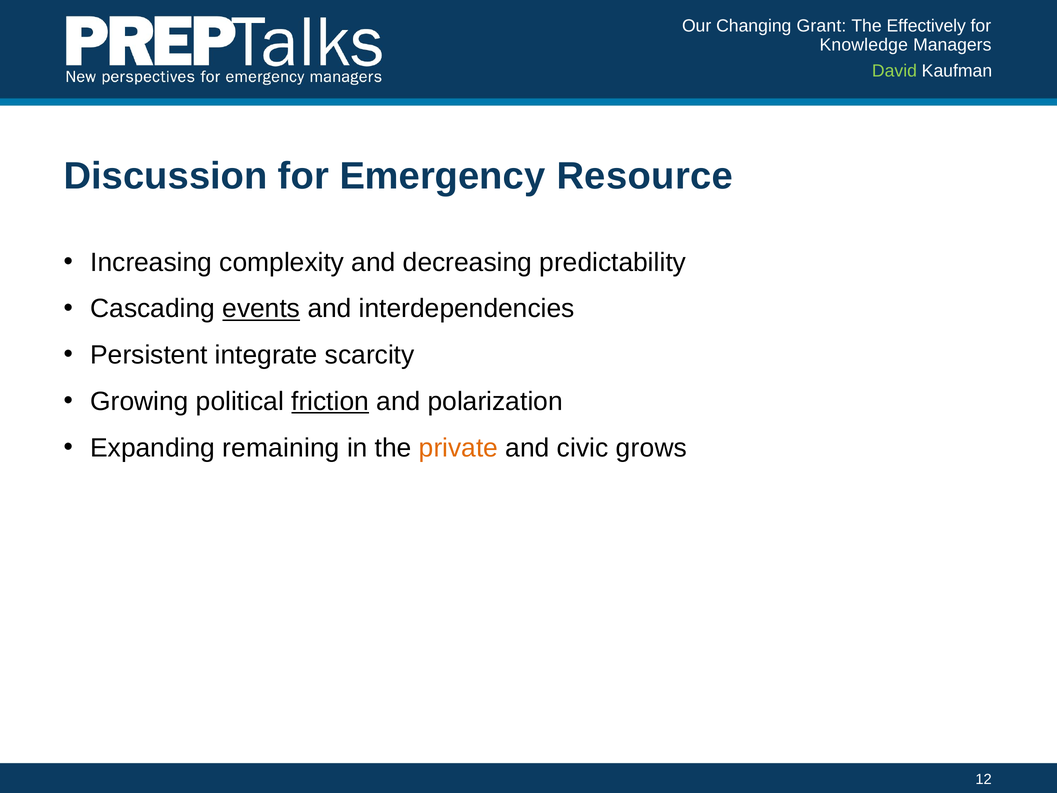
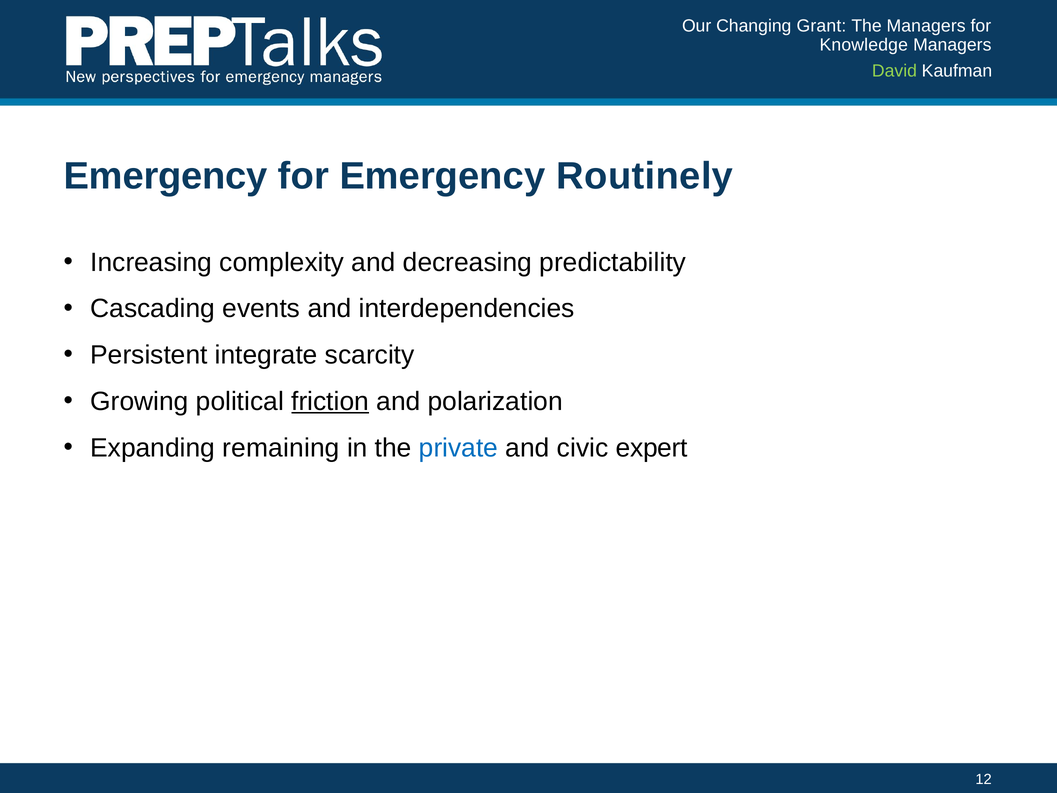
The Effectively: Effectively -> Managers (926, 26)
Discussion: Discussion -> Emergency (166, 176)
Resource: Resource -> Routinely (645, 176)
events underline: present -> none (261, 309)
private colour: orange -> blue (459, 448)
grows: grows -> expert (652, 448)
